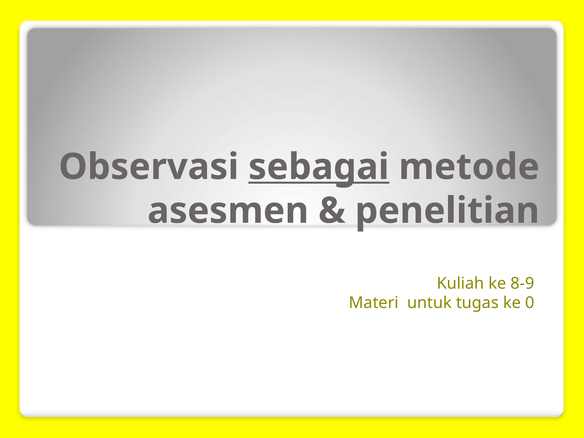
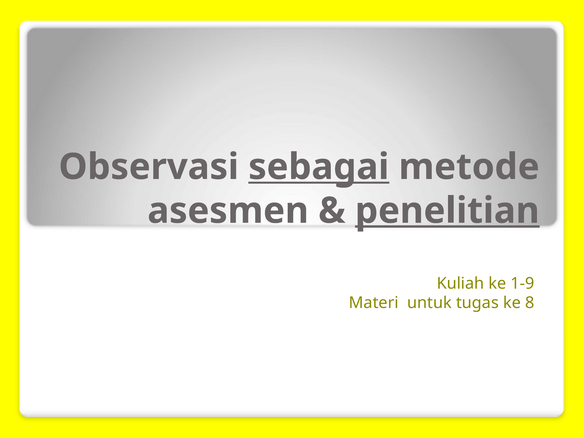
penelitian underline: none -> present (447, 211)
8-9: 8-9 -> 1-9 (523, 283)
0: 0 -> 8 (530, 303)
